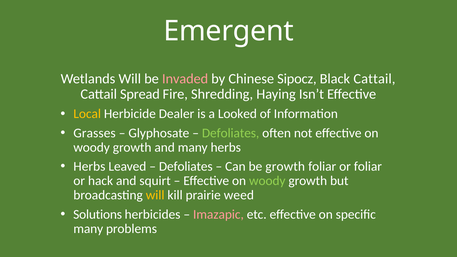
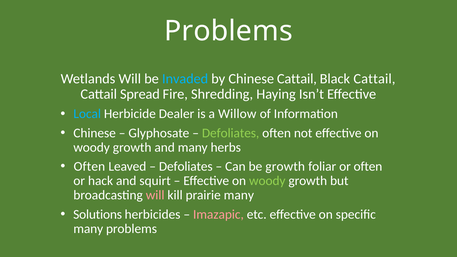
Emergent: Emergent -> Problems (228, 31)
Invaded colour: pink -> light blue (185, 79)
Chinese Sipocz: Sipocz -> Cattail (297, 79)
Local colour: yellow -> light blue (87, 114)
Looked: Looked -> Willow (237, 114)
Grasses: Grasses -> Chinese (95, 133)
Herbs: Herbs -> Often (89, 166)
or foliar: foliar -> often (368, 166)
will colour: yellow -> pink (155, 195)
prairie weed: weed -> many (239, 195)
